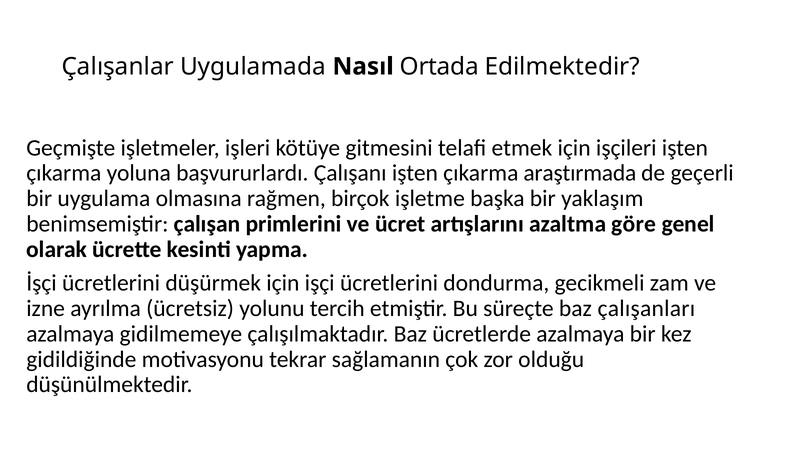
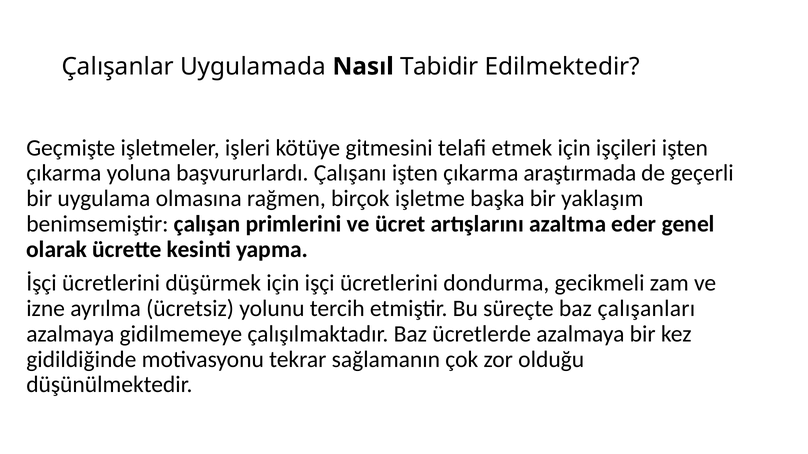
Ortada: Ortada -> Tabidir (439, 67)
göre: göre -> eder (634, 224)
